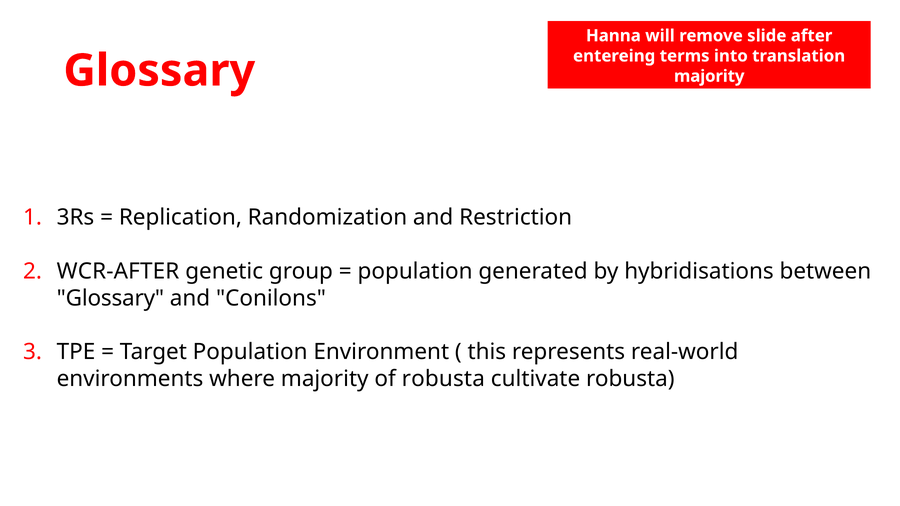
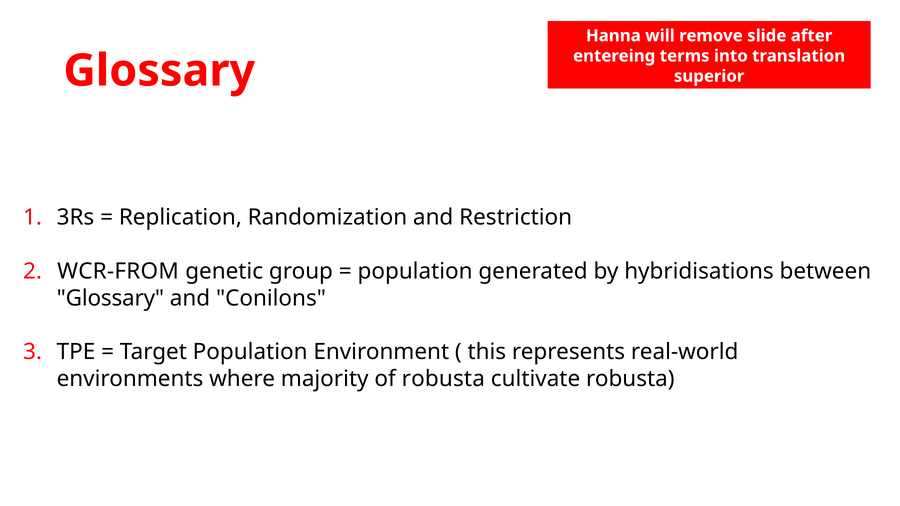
majority: majority -> superior (709, 76)
WCR-AFTER: WCR-AFTER -> WCR-FROM (118, 271)
